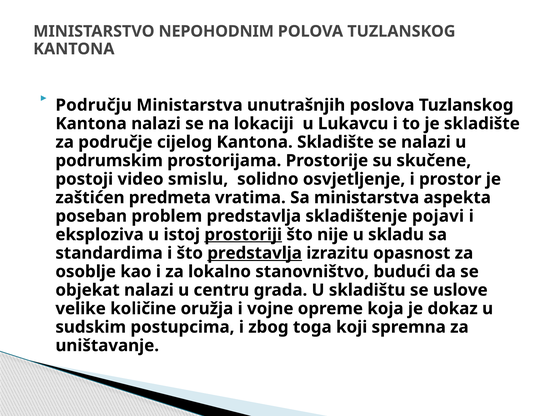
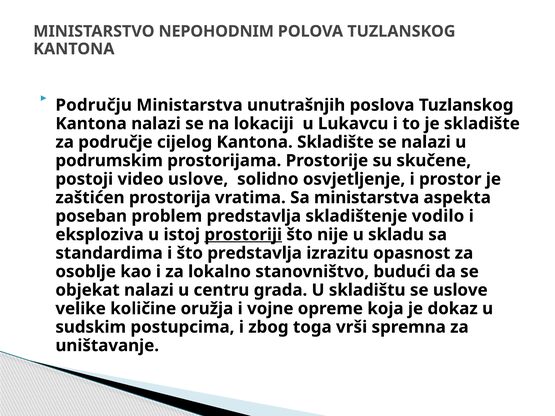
video smislu: smislu -> uslove (198, 179)
predmeta: predmeta -> prostorija (170, 198)
pojavi: pojavi -> vodilo (438, 216)
predstavlja underline: present -> none (255, 253)
koji: koji -> vrši (352, 327)
